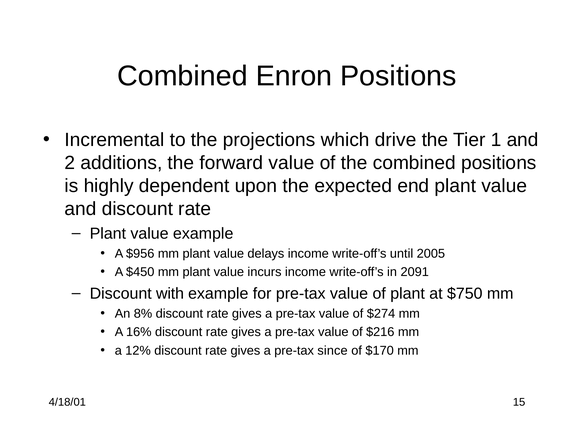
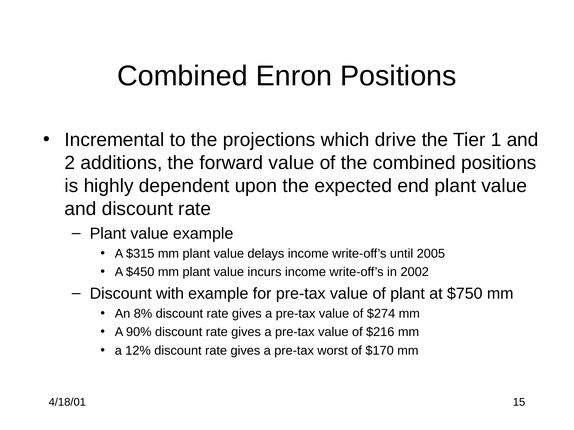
$956: $956 -> $315 (140, 254)
2091: 2091 -> 2002 (415, 272)
16%: 16% -> 90% (139, 333)
since: since -> worst (333, 351)
